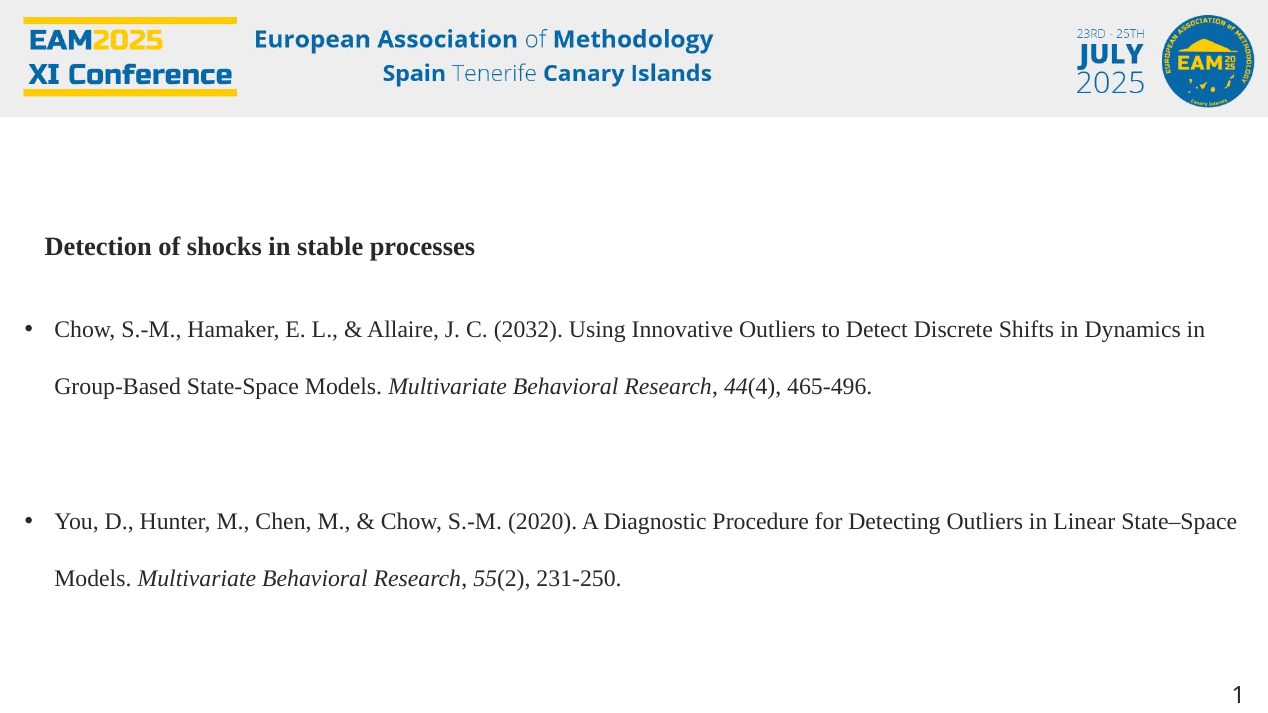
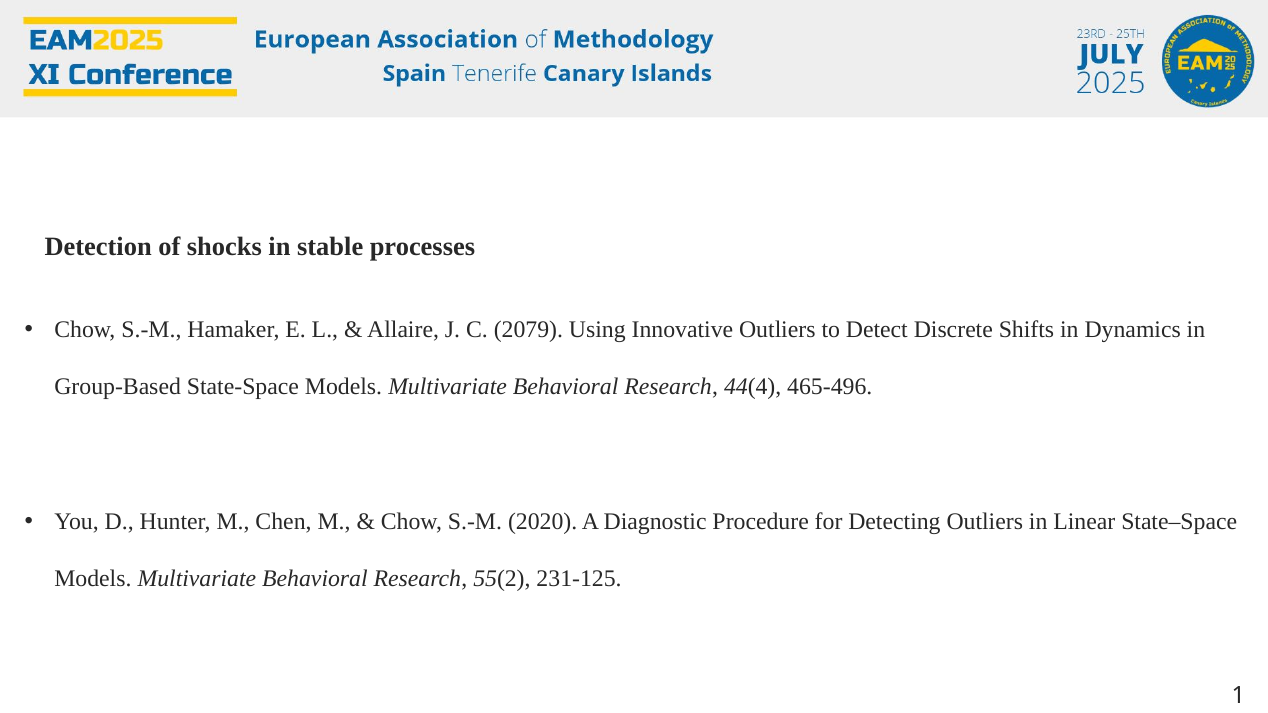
2032: 2032 -> 2079 (528, 330)
231-250: 231-250 -> 231-125 (579, 579)
